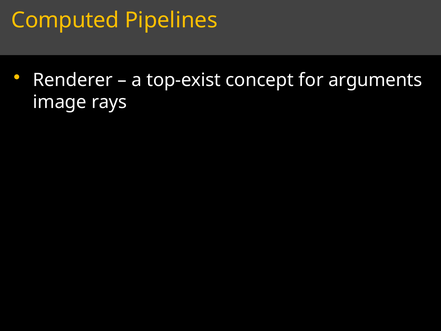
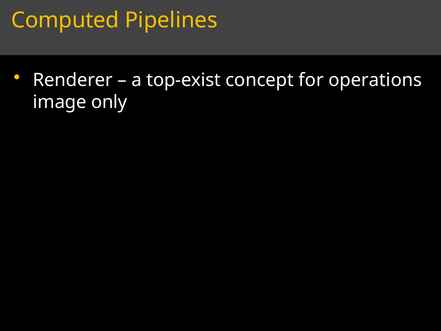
arguments: arguments -> operations (375, 80)
rays: rays -> only (109, 102)
